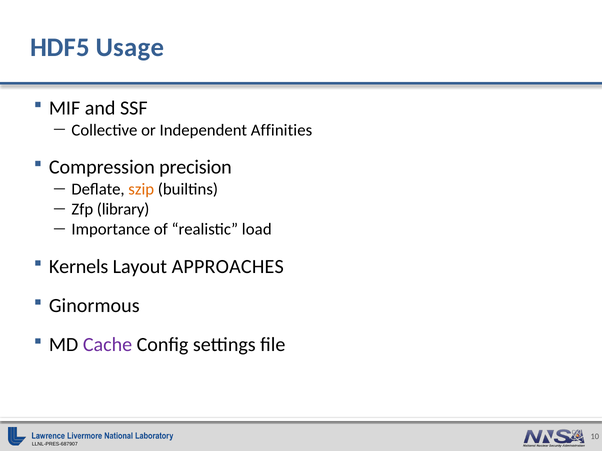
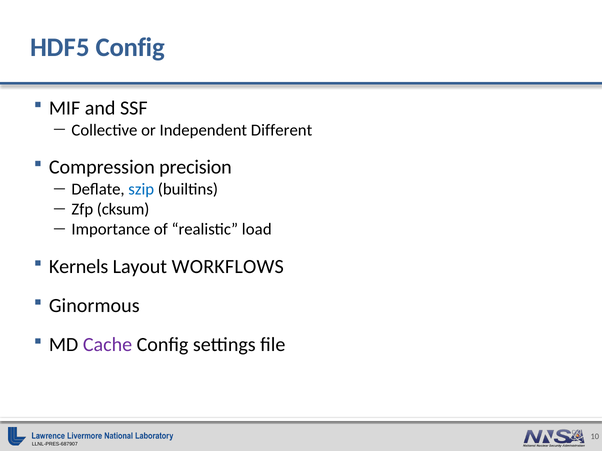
HDF5 Usage: Usage -> Config (130, 47)
Affinities: Affinities -> Different (282, 130)
szip colour: orange -> blue (141, 189)
library: library -> cksum (123, 209)
APPROACHES: APPROACHES -> WORKFLOWS (228, 267)
